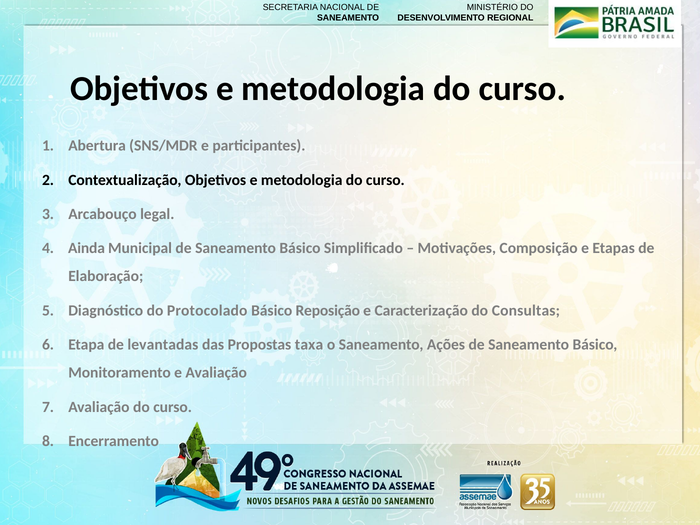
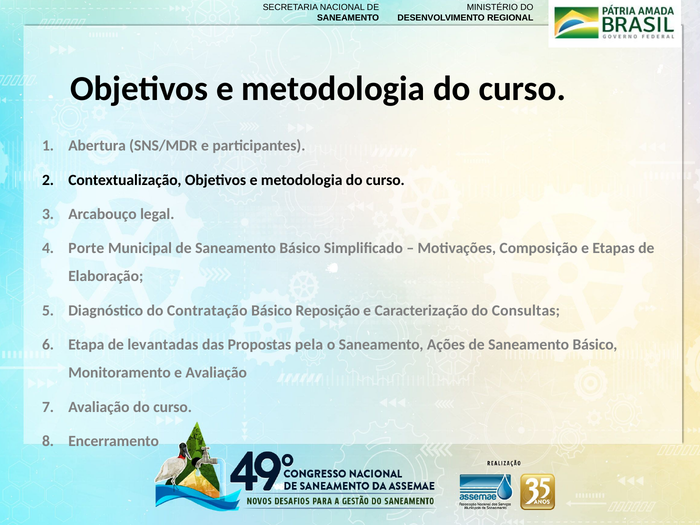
Ainda: Ainda -> Porte (86, 248)
Protocolado: Protocolado -> Contratação (207, 311)
taxa: taxa -> pela (309, 345)
